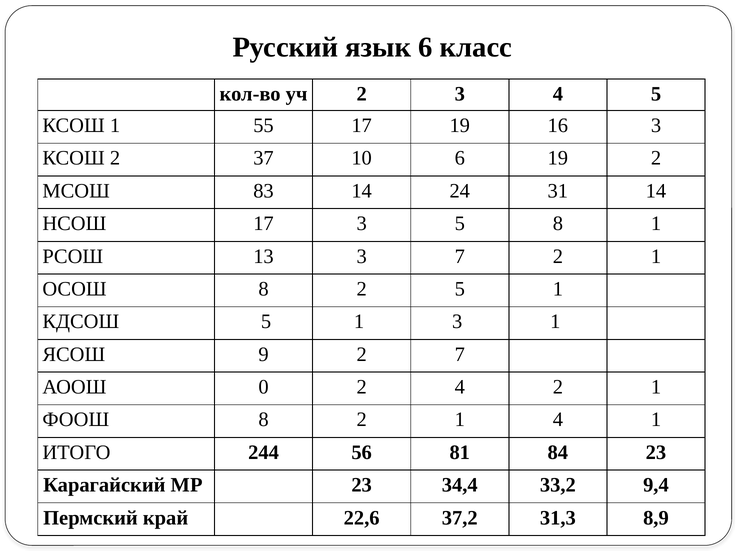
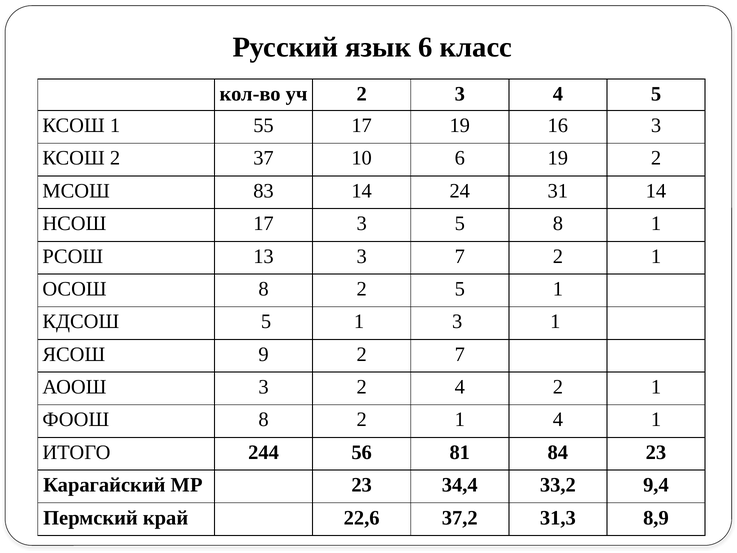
АООШ 0: 0 -> 3 (264, 387)
